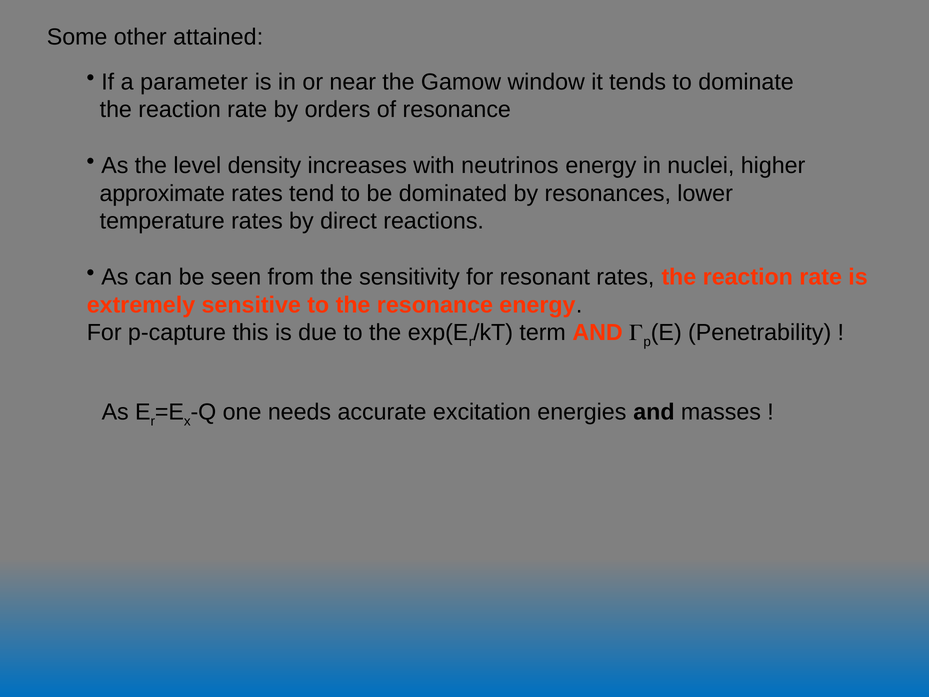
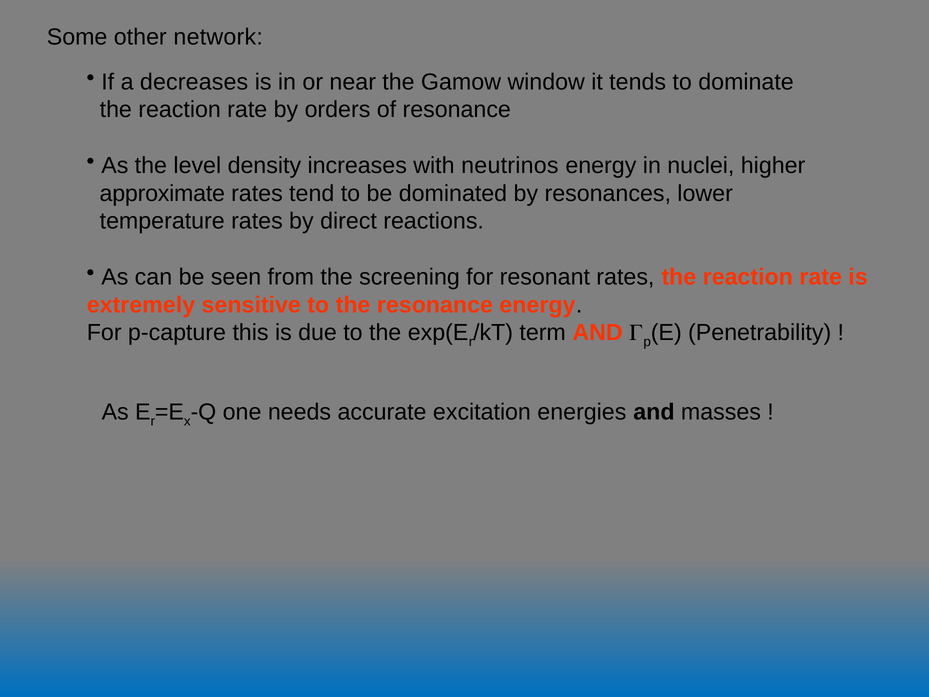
attained: attained -> network (218, 37)
parameter: parameter -> decreases (194, 82)
sensitivity: sensitivity -> screening (409, 277)
